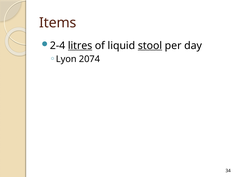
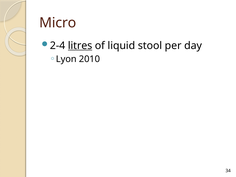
Items: Items -> Micro (58, 23)
stool underline: present -> none (150, 46)
2074: 2074 -> 2010 (89, 59)
